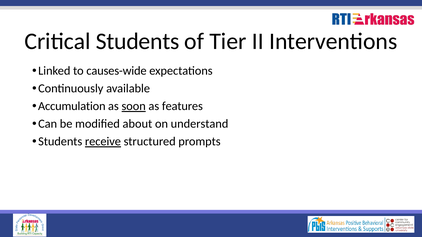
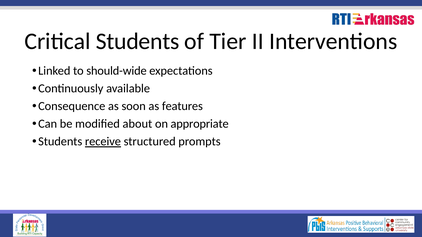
causes-wide: causes-wide -> should-wide (116, 71)
Accumulation: Accumulation -> Consequence (72, 106)
soon underline: present -> none (134, 106)
understand: understand -> appropriate (200, 124)
